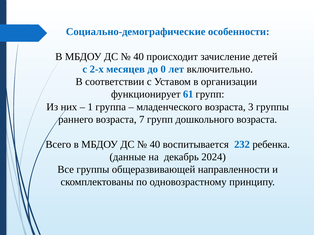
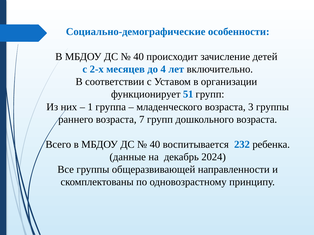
0: 0 -> 4 (163, 69)
61: 61 -> 51 (188, 95)
